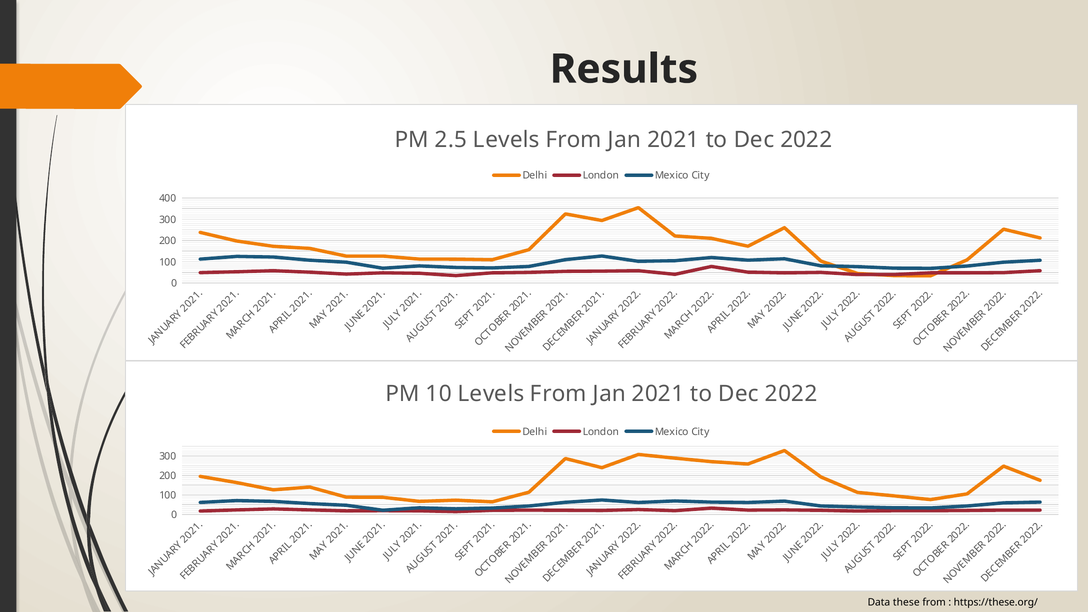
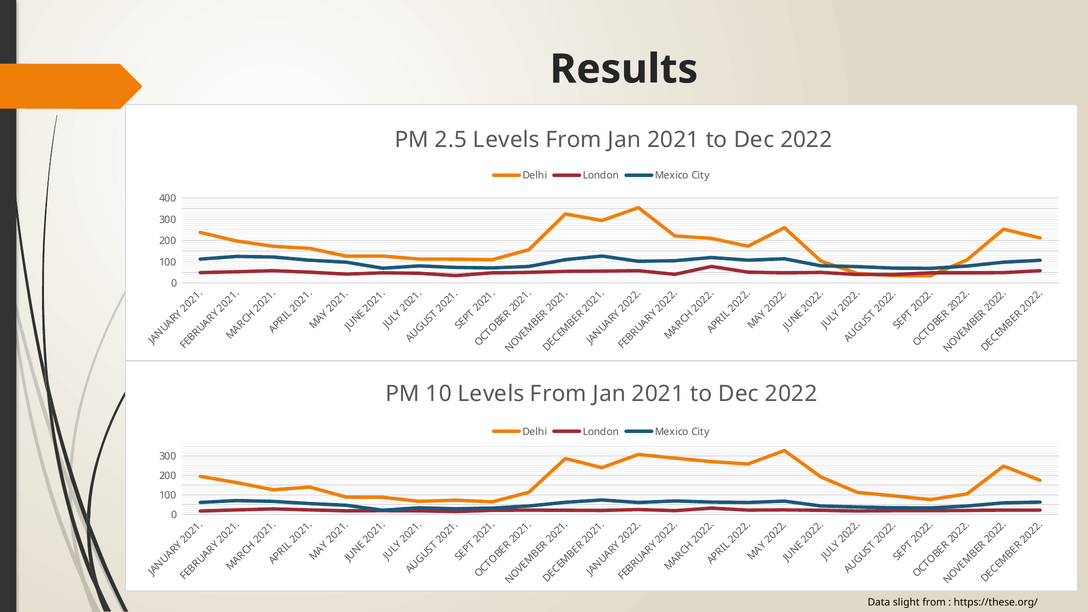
these: these -> slight (906, 602)
